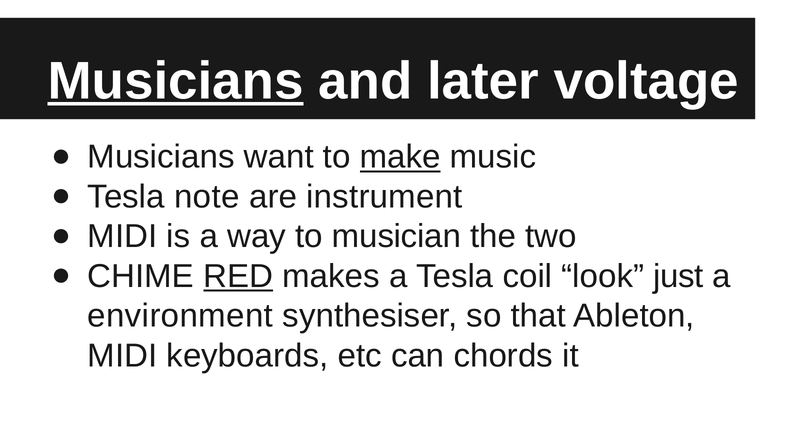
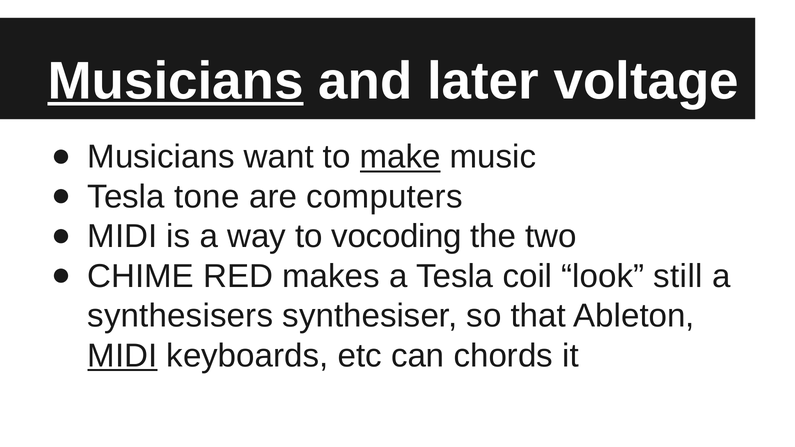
note: note -> tone (207, 197)
instrument: instrument -> computers (384, 197)
musician: musician -> vocoding (397, 237)
RED underline: present -> none (238, 276)
just: just -> still (678, 276)
environment: environment -> synthesisers (180, 316)
MIDI underline: none -> present (122, 356)
